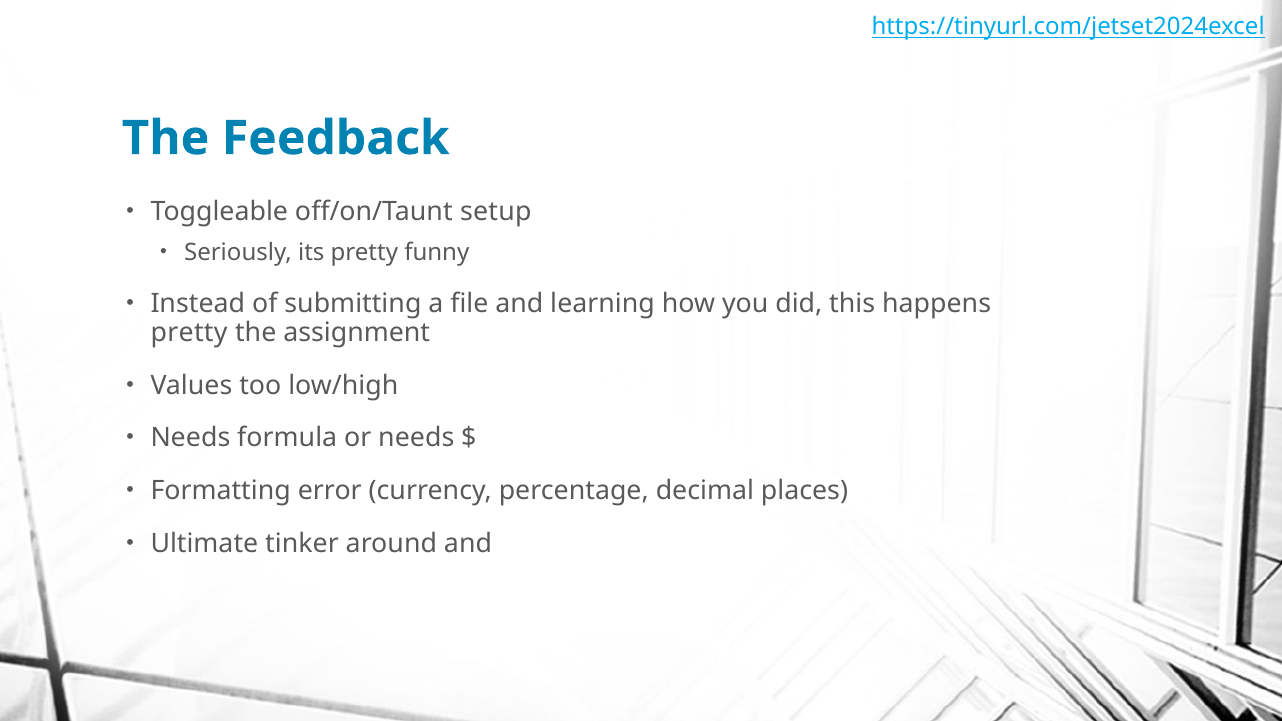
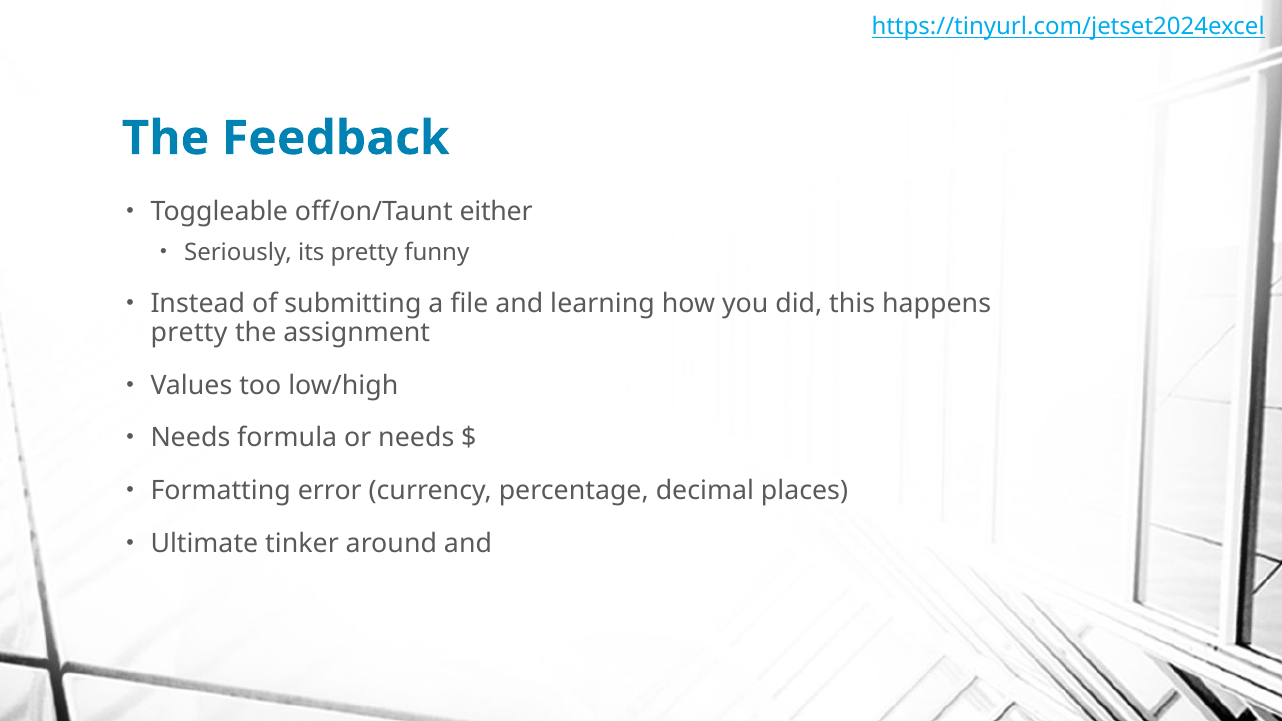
setup: setup -> either (496, 211)
